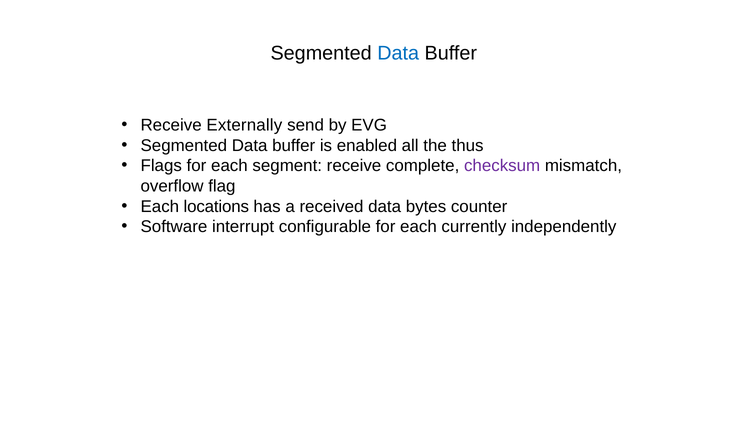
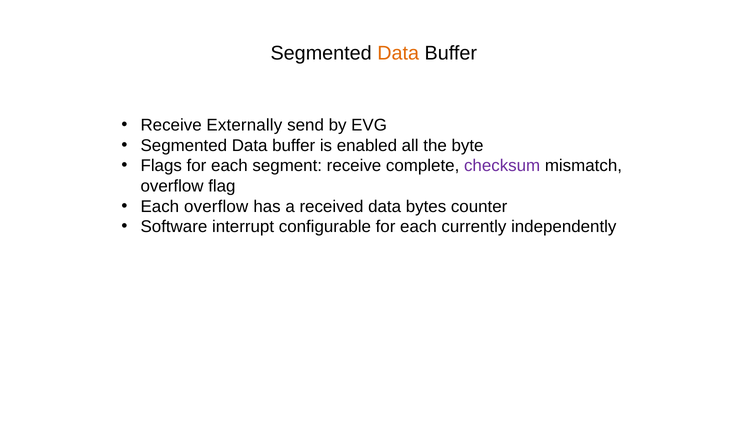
Data colour: blue -> orange (398, 53)
thus: thus -> byte (468, 145)
Each locations: locations -> overflow (216, 206)
